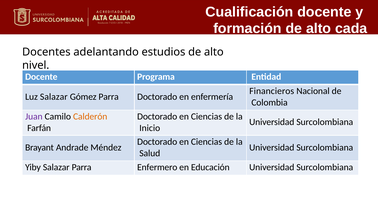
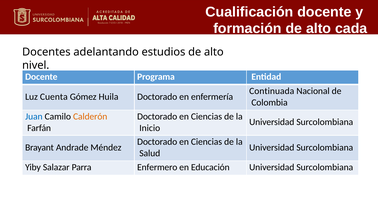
Financieros: Financieros -> Continuada (272, 91)
Luz Salazar: Salazar -> Cuenta (54, 97)
Gómez Parra: Parra -> Huila (109, 97)
Juan colour: purple -> blue (34, 117)
